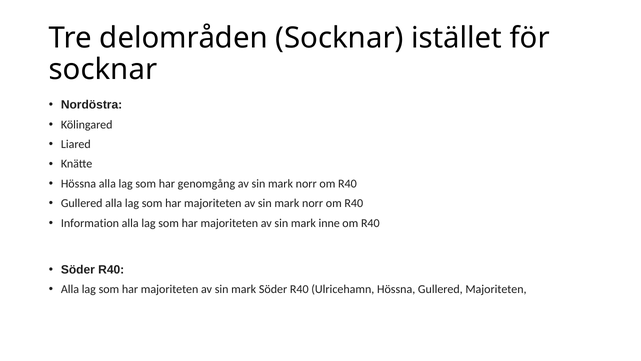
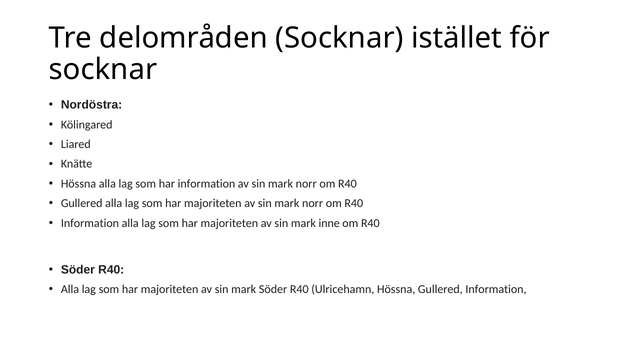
har genomgång: genomgång -> information (206, 183)
Gullered Majoriteten: Majoriteten -> Information (496, 289)
